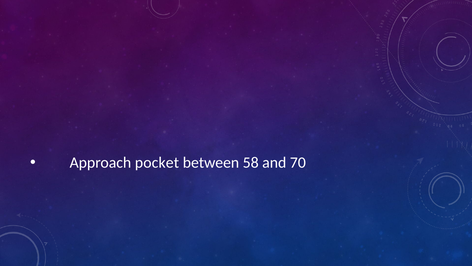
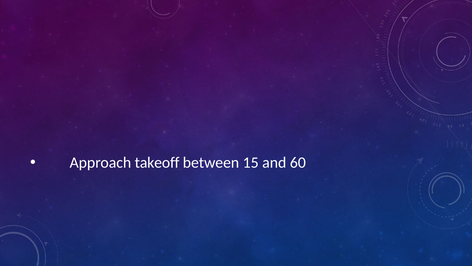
pocket: pocket -> takeoff (157, 162)
58: 58 -> 15 (251, 162)
70: 70 -> 60 (298, 162)
